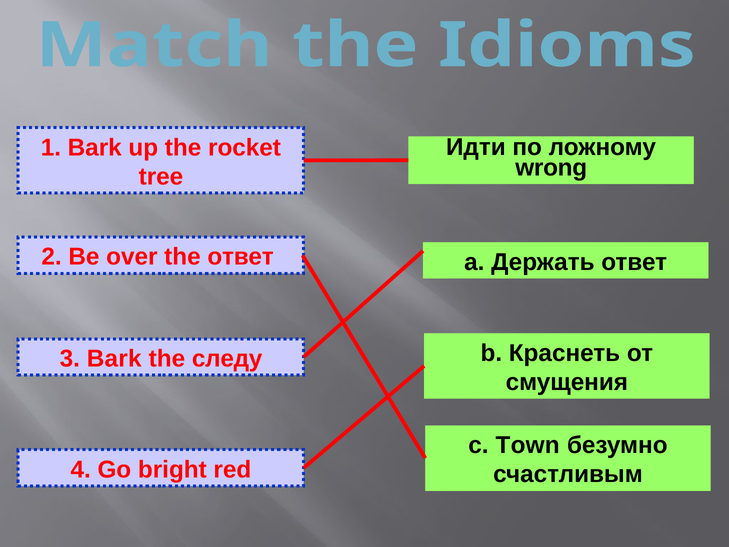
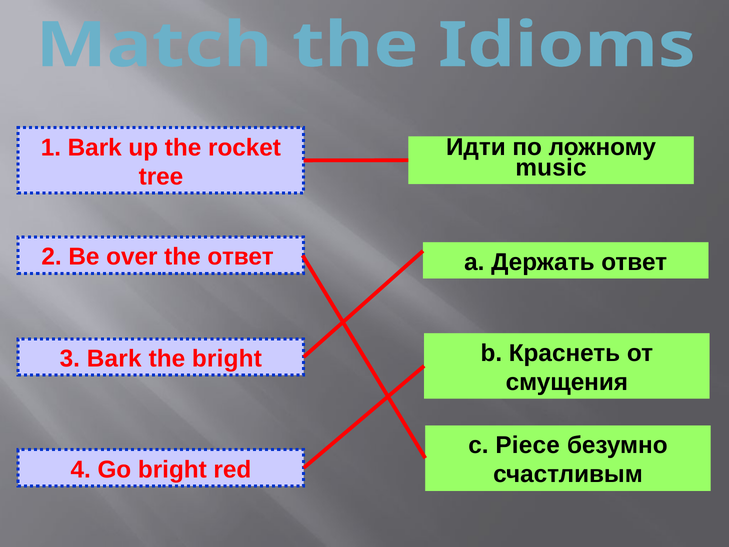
wrong: wrong -> music (551, 168)
the следу: следу -> bright (227, 359)
Town: Town -> Piece (528, 445)
